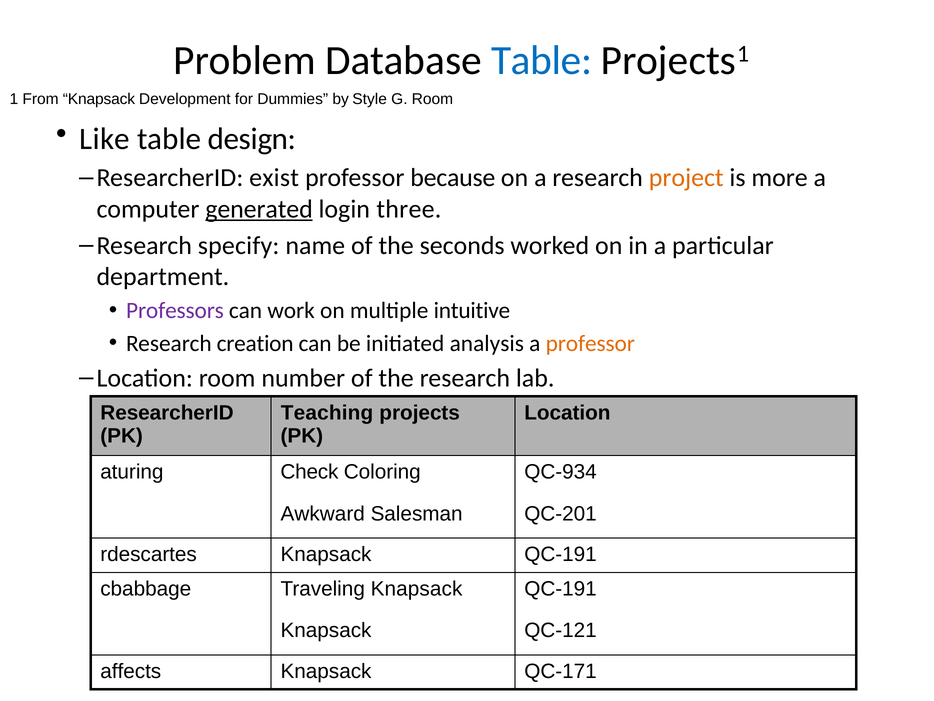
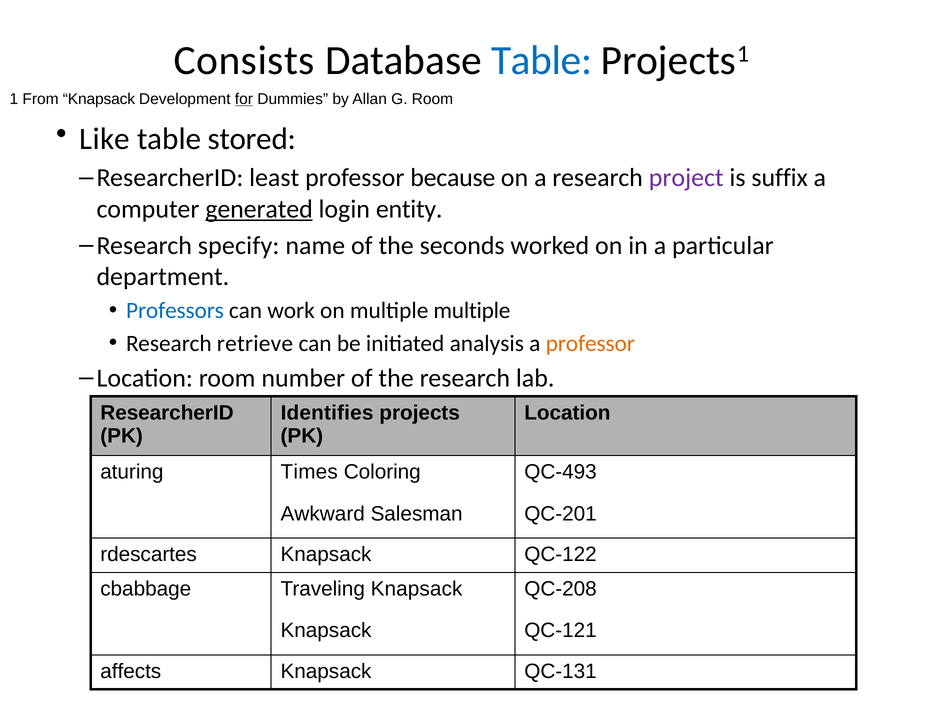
Problem: Problem -> Consists (244, 61)
for underline: none -> present (244, 99)
Style: Style -> Allan (370, 99)
design: design -> stored (252, 139)
exist: exist -> least (274, 178)
project colour: orange -> purple (686, 178)
more: more -> suffix (780, 178)
three: three -> entity (409, 209)
Professors colour: purple -> blue (175, 310)
multiple intuitive: intuitive -> multiple (472, 310)
creation: creation -> retrieve (255, 343)
Teaching: Teaching -> Identifies (327, 413)
Check: Check -> Times (309, 472)
QC-934: QC-934 -> QC-493 (561, 472)
rdescartes Knapsack QC-191: QC-191 -> QC-122 (561, 554)
QC-191: QC-191 -> QC-208 (561, 588)
QC-171: QC-171 -> QC-131 (561, 671)
